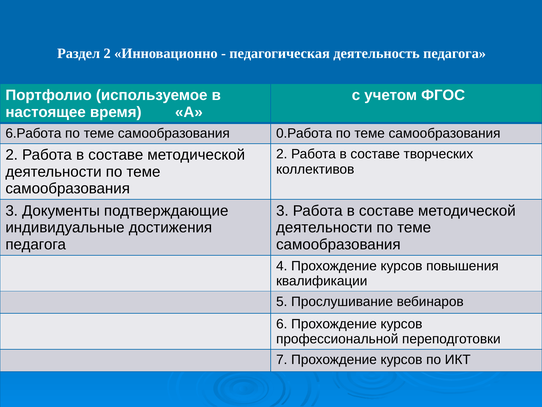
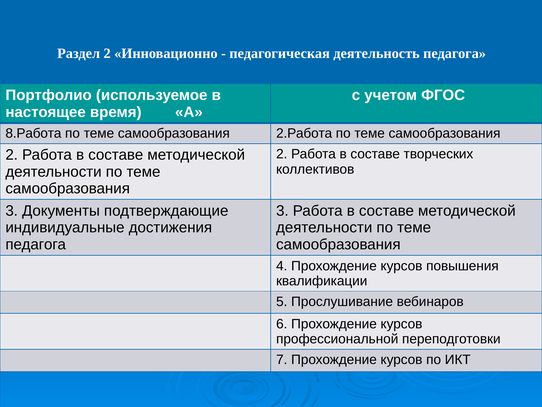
6.Работа: 6.Работа -> 8.Работа (33, 133)
0.Работа: 0.Работа -> 2.Работа (304, 133)
